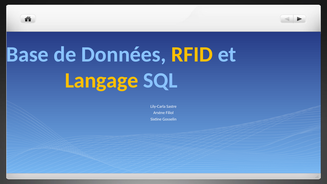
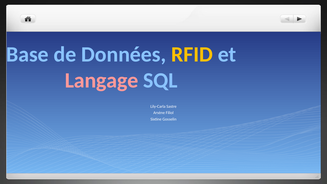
Langage colour: yellow -> pink (102, 81)
